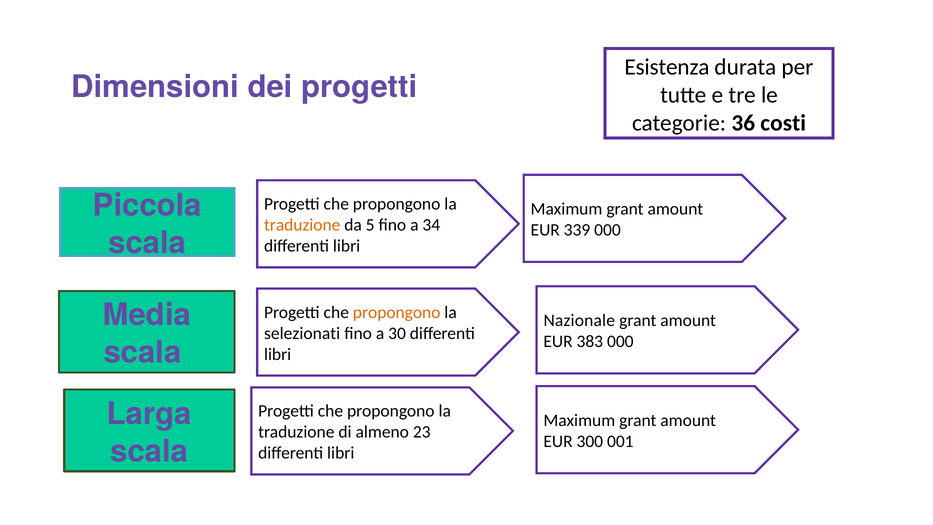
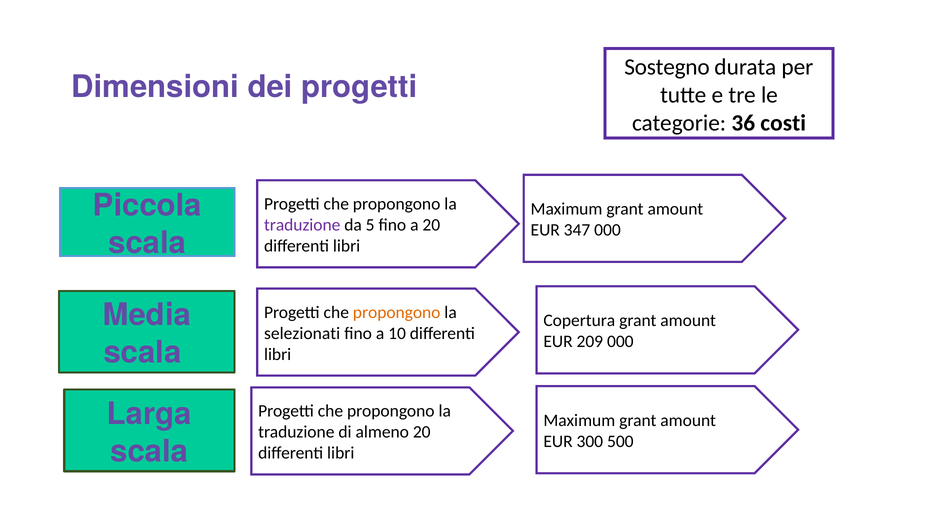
Esistenza: Esistenza -> Sostegno (667, 67)
traduzione colour: orange -> purple (302, 225)
a 34: 34 -> 20 (431, 225)
339: 339 -> 347 (577, 230)
Nazionale: Nazionale -> Copertura (579, 320)
30: 30 -> 10 (397, 333)
383: 383 -> 209 (590, 341)
almeno 23: 23 -> 20 (422, 432)
001: 001 -> 500 (620, 441)
